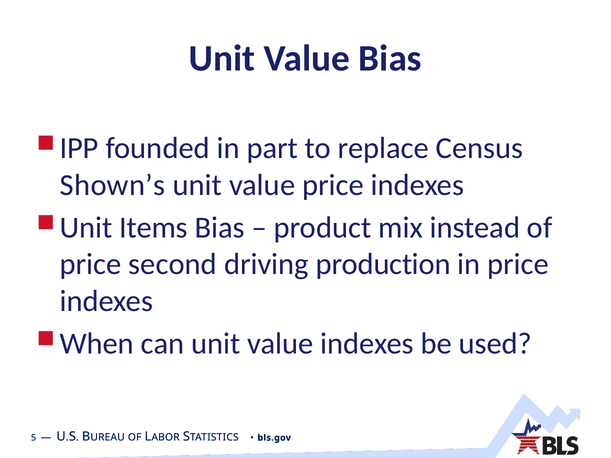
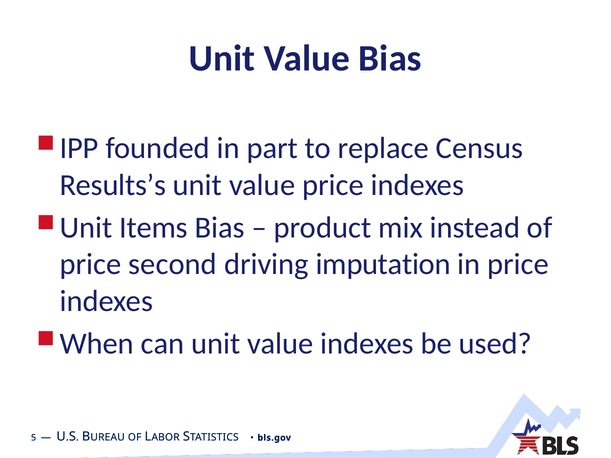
Shown’s: Shown’s -> Results’s (113, 185)
production: production -> imputation (383, 264)
